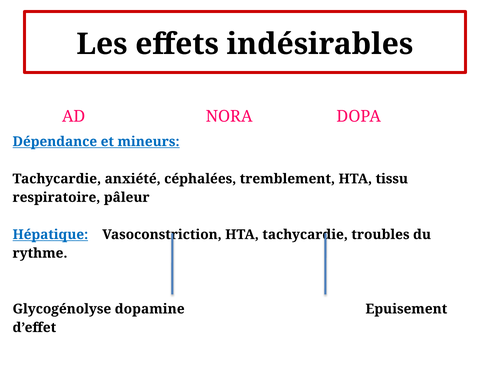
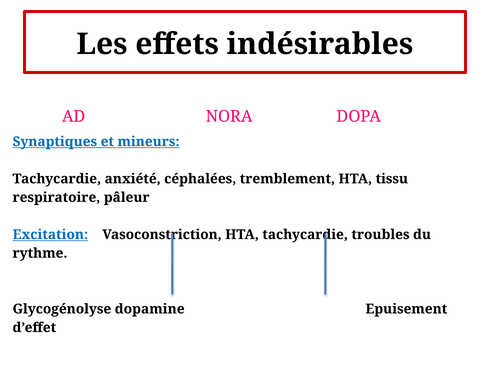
Dépendance: Dépendance -> Synaptiques (55, 142)
Hépatique: Hépatique -> Excitation (50, 235)
